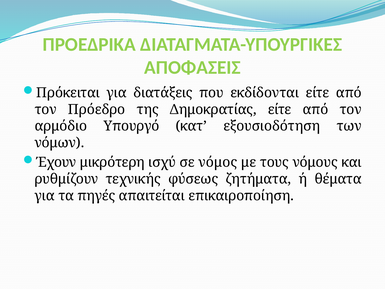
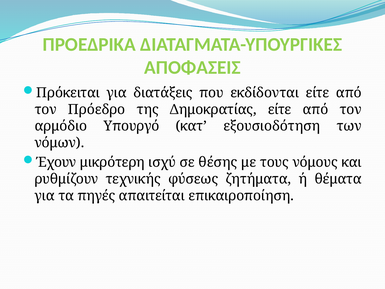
νόμος: νόμος -> θέσης (218, 162)
